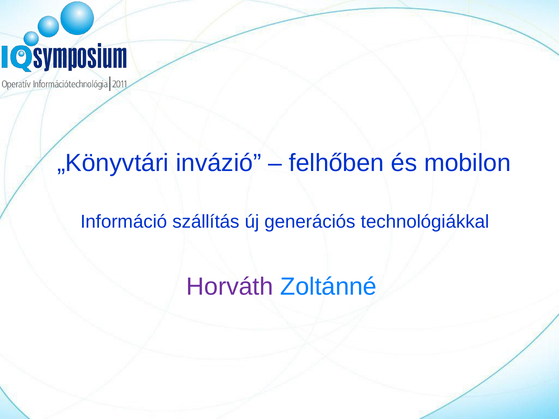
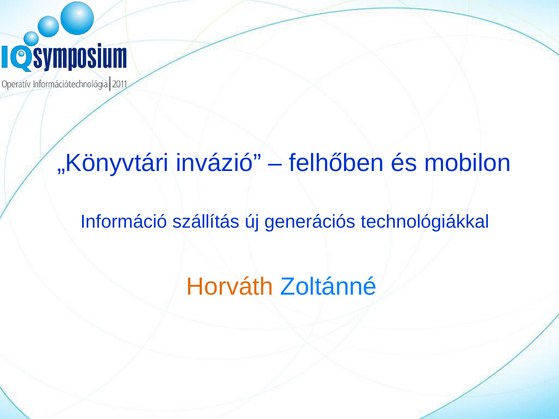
Horváth colour: purple -> orange (230, 287)
